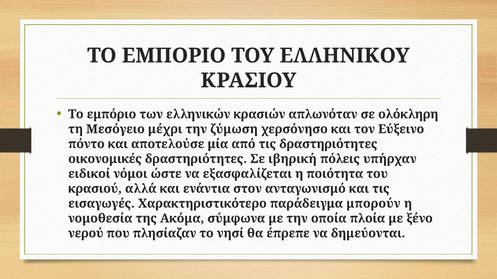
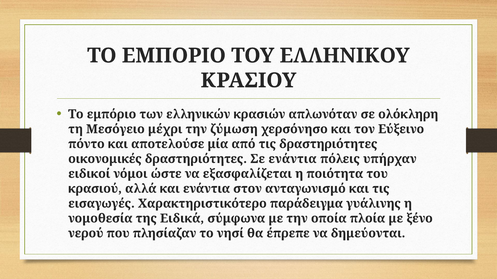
Σε ιβηρική: ιβηρική -> ενάντια (292, 159)
μπορούν: μπορούν -> γυάλινης (373, 204)
Ακόμα: Ακόμα -> Ειδικά (182, 219)
